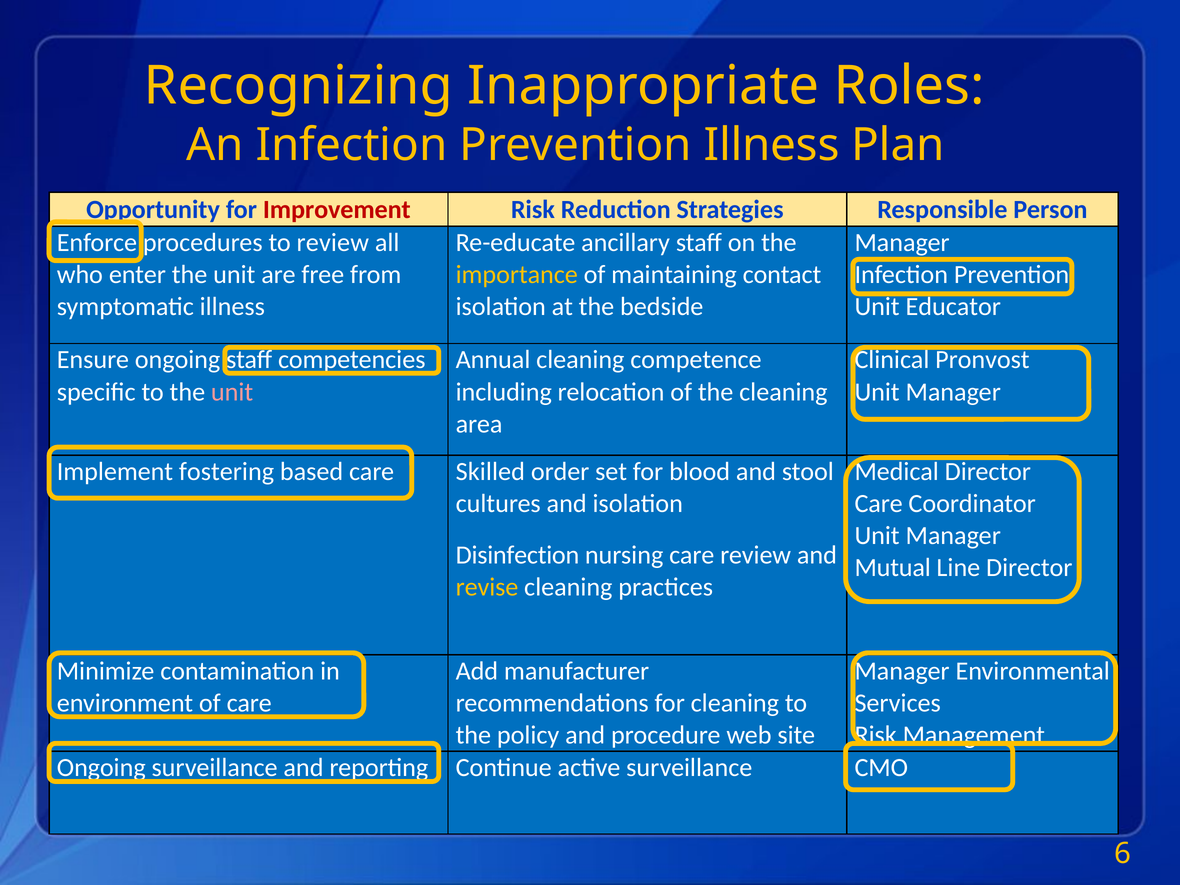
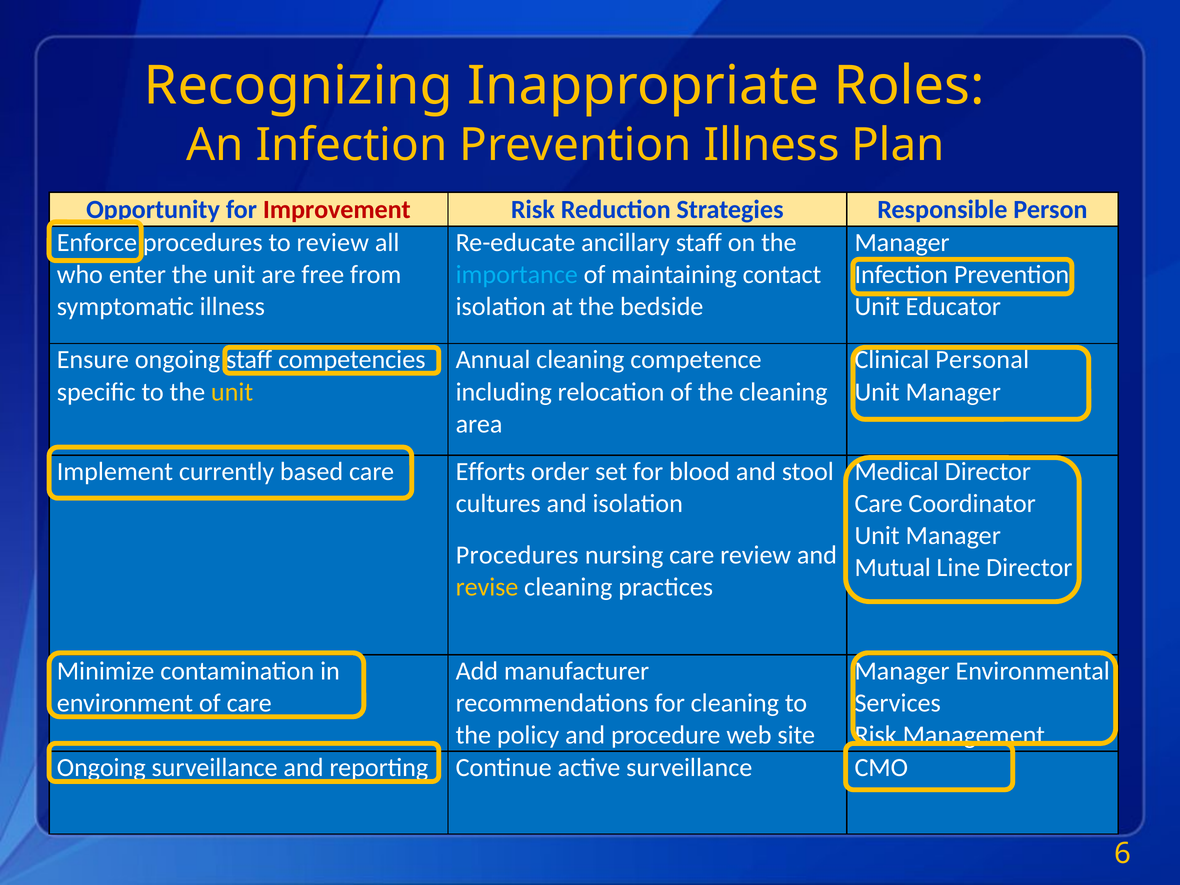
importance colour: yellow -> light blue (517, 275)
Pronvost: Pronvost -> Personal (982, 360)
unit colour: pink -> yellow (232, 392)
fostering: fostering -> currently (227, 471)
Skilled: Skilled -> Efforts (490, 471)
Disinfection: Disinfection -> Procedures (517, 555)
